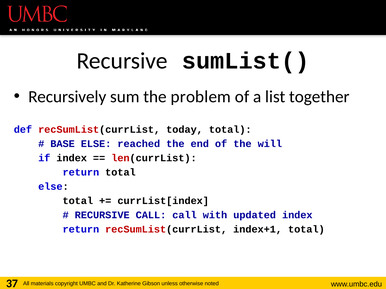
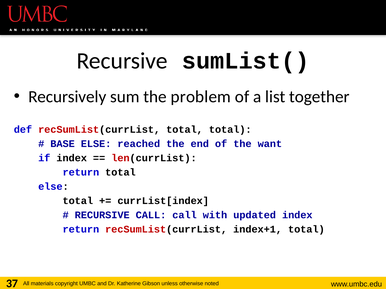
recSumList(currList today: today -> total (185, 130)
will: will -> want (270, 144)
